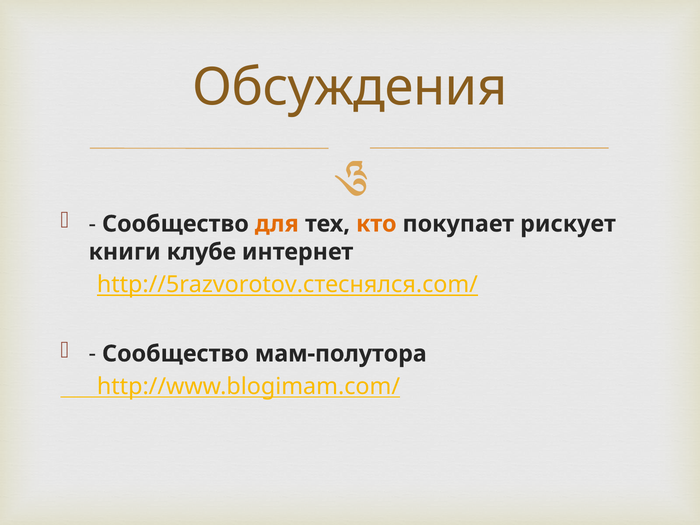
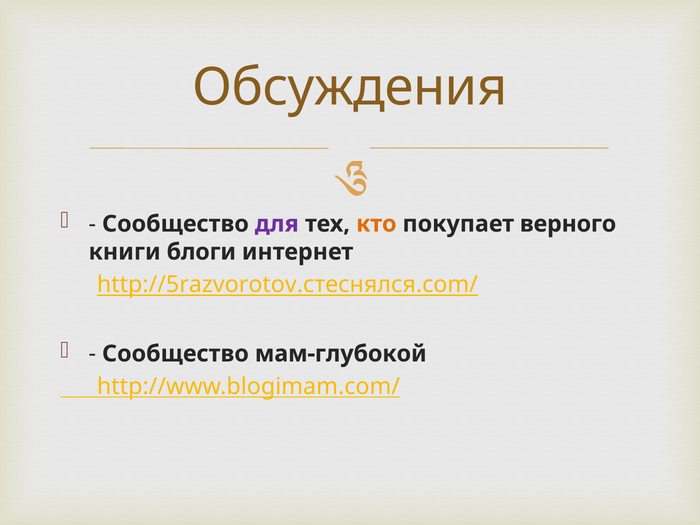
для colour: orange -> purple (277, 224)
рискует: рискует -> верного (568, 224)
клубе: клубе -> блоги (201, 252)
мам-полутора: мам-полутора -> мам-глубокой (341, 354)
